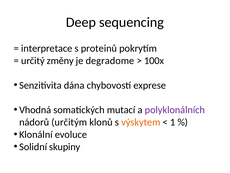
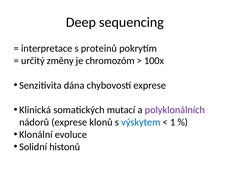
degradome: degradome -> chromozóm (110, 61)
Vhodná: Vhodná -> Klinická (35, 110)
nádorů určitým: určitým -> exprese (69, 122)
výskytem colour: orange -> blue (141, 122)
skupiny: skupiny -> histonů (65, 146)
